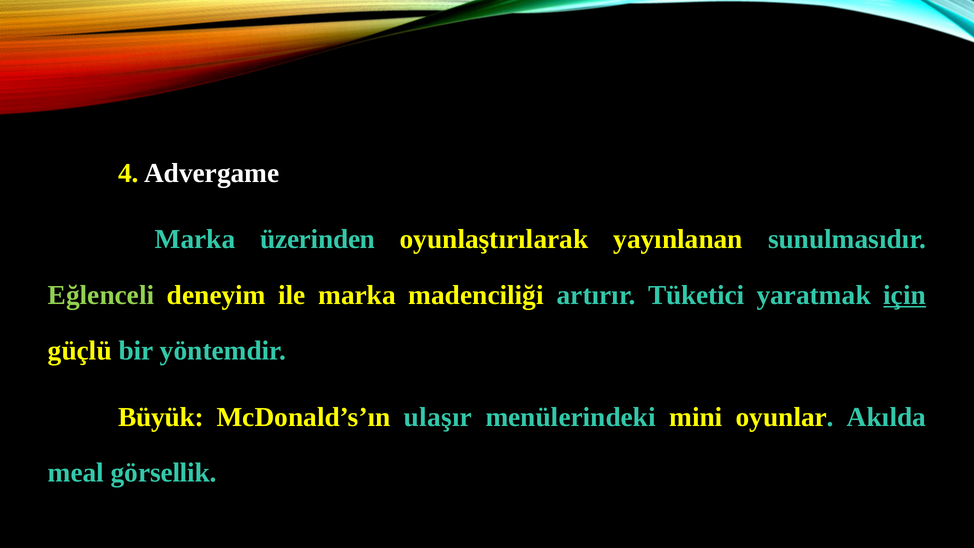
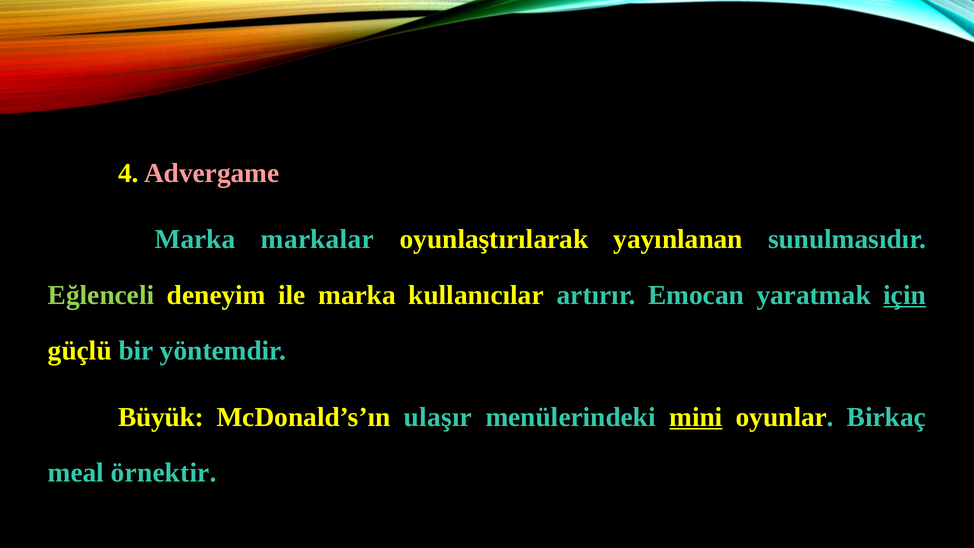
Advergame colour: white -> pink (212, 173)
üzerinden: üzerinden -> markalar (317, 239)
madenciliği: madenciliği -> kullanıcılar (476, 295)
Tüketici: Tüketici -> Emocan (696, 295)
mini underline: none -> present (696, 417)
Akılda: Akılda -> Birkaç (887, 417)
görsellik: görsellik -> örnektir (164, 473)
